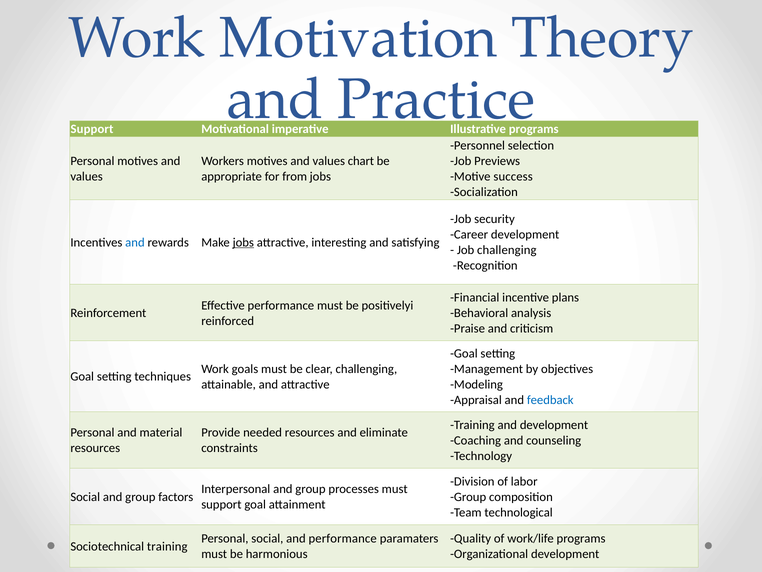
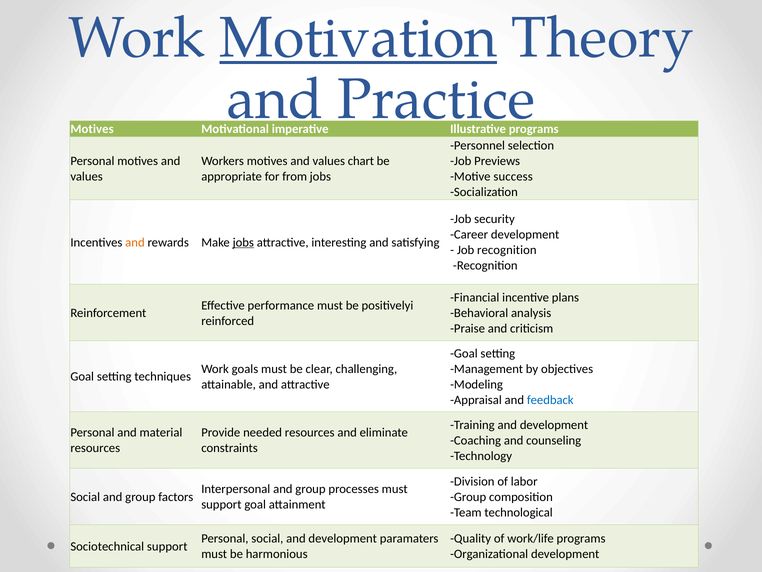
Motivation underline: none -> present (358, 38)
Support: Support -> Motives (92, 129)
and colour: blue -> orange (135, 242)
Job challenging: challenging -> recognition (507, 250)
social and performance: performance -> development (343, 538)
Sociotechnical training: training -> support (167, 546)
